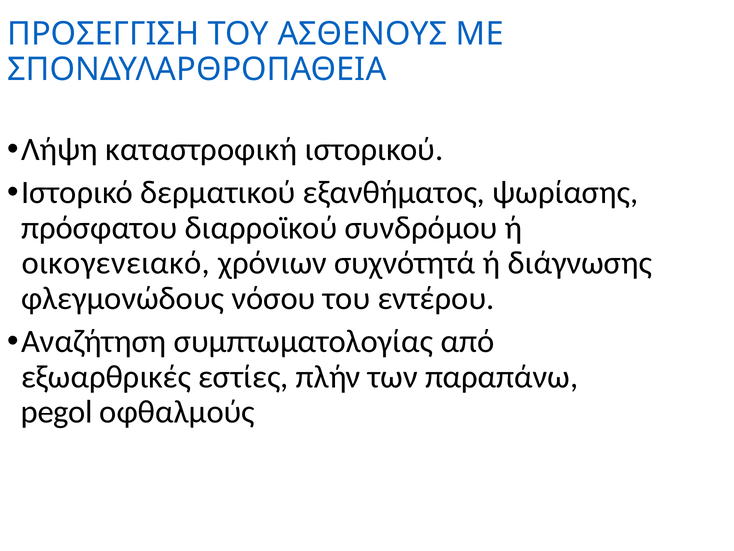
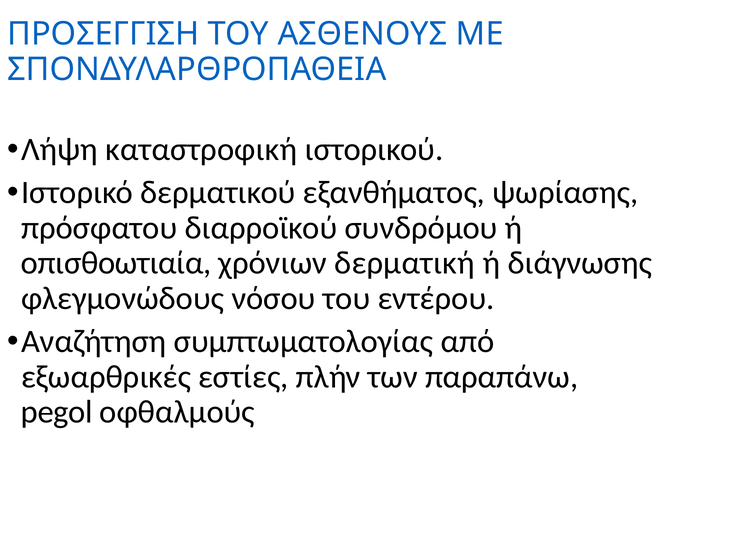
οικογενειακό: οικογενειακό -> οπισθοωτιαία (116, 263)
συχνότητά: συχνότητά -> δερματική (405, 263)
